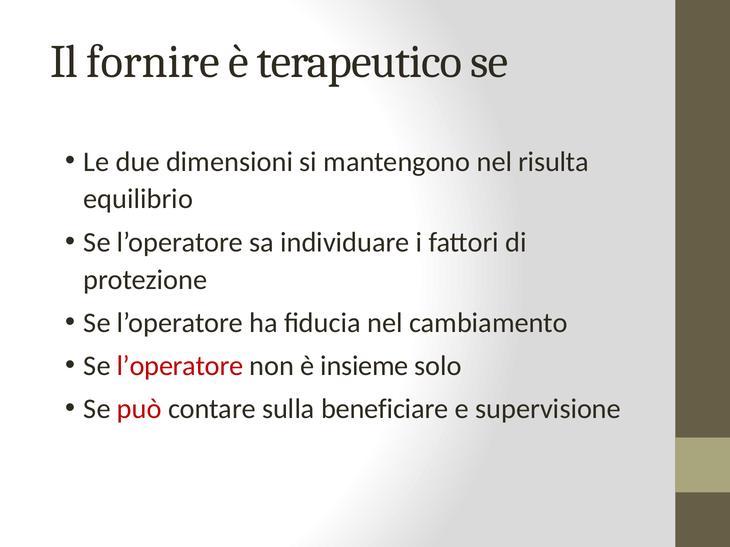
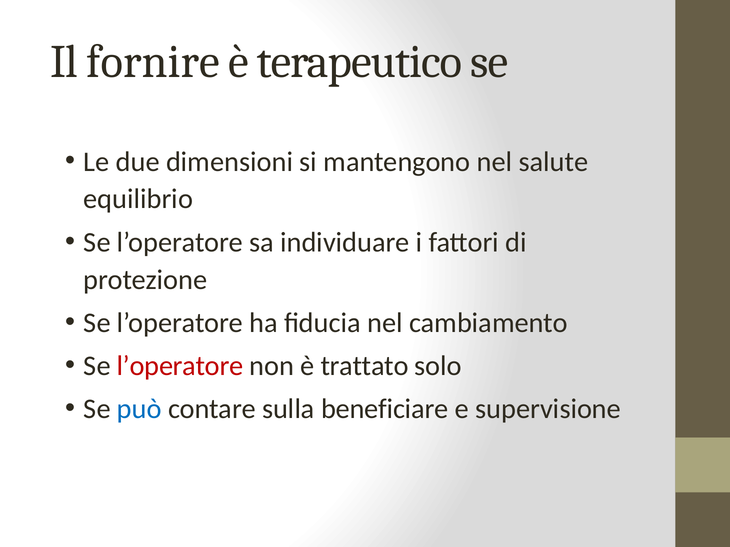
risulta: risulta -> salute (553, 162)
insieme: insieme -> trattato (365, 366)
può colour: red -> blue (139, 409)
